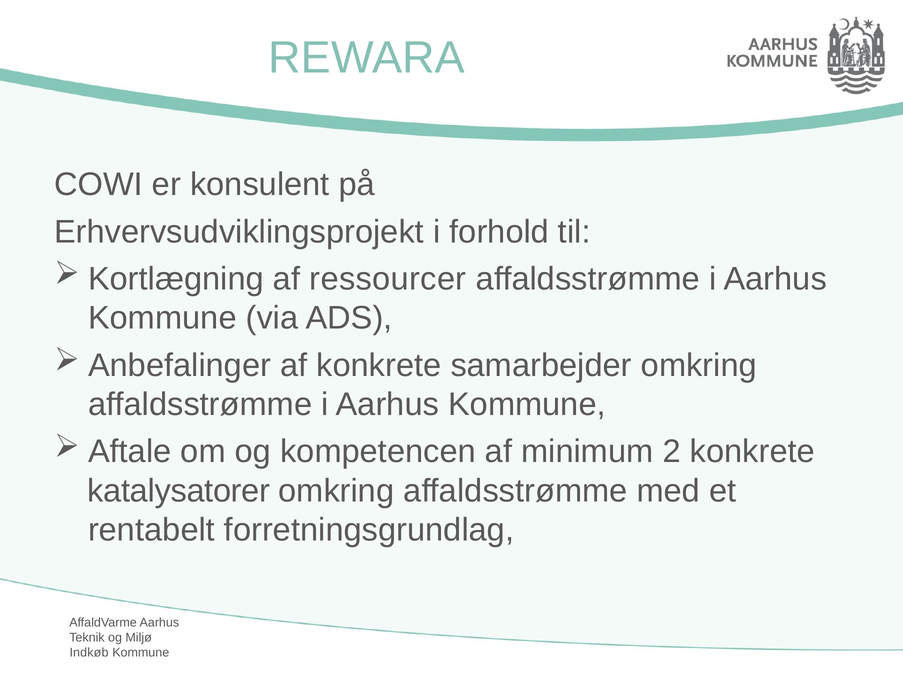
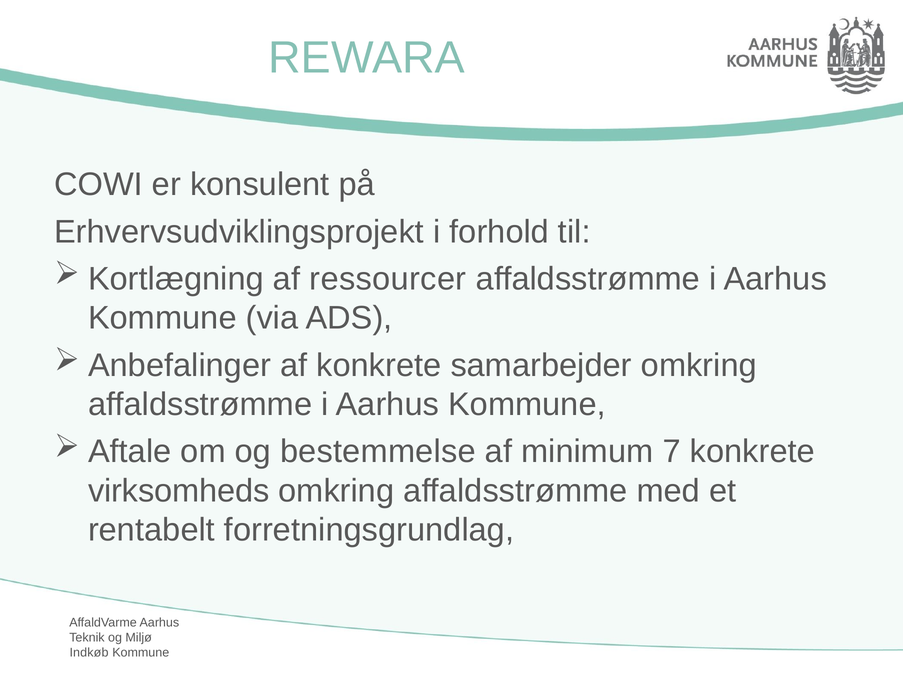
kompetencen: kompetencen -> bestemmelse (378, 451)
2: 2 -> 7 (672, 451)
katalysatorer: katalysatorer -> virksomheds (179, 490)
